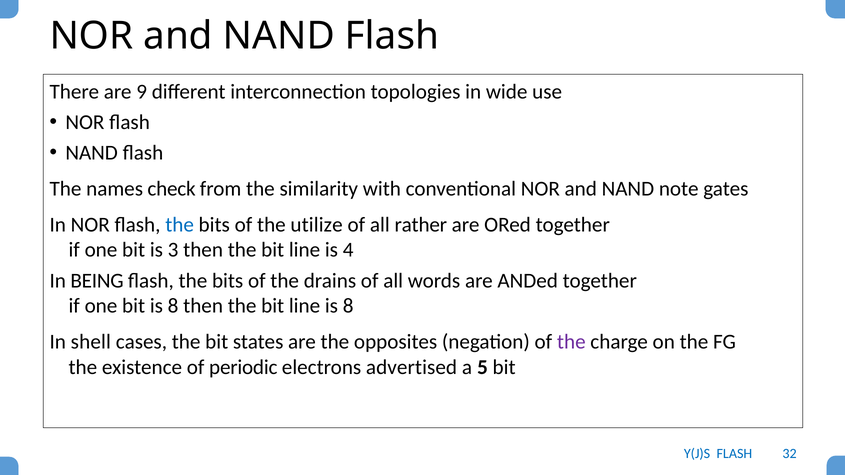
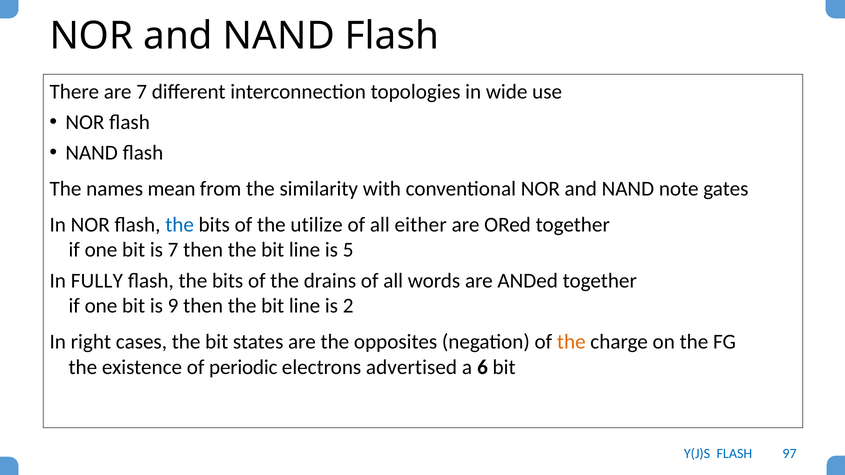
are 9: 9 -> 7 (142, 92)
check: check -> mean (172, 189)
rather: rather -> either (421, 225)
is 3: 3 -> 7 (173, 250)
4: 4 -> 5 (348, 250)
BEING: BEING -> FULLY (97, 281)
bit is 8: 8 -> 9 (173, 306)
line is 8: 8 -> 2 (348, 306)
shell: shell -> right (91, 342)
the colour: purple -> orange (571, 342)
5: 5 -> 6 (483, 367)
32: 32 -> 97 (790, 454)
